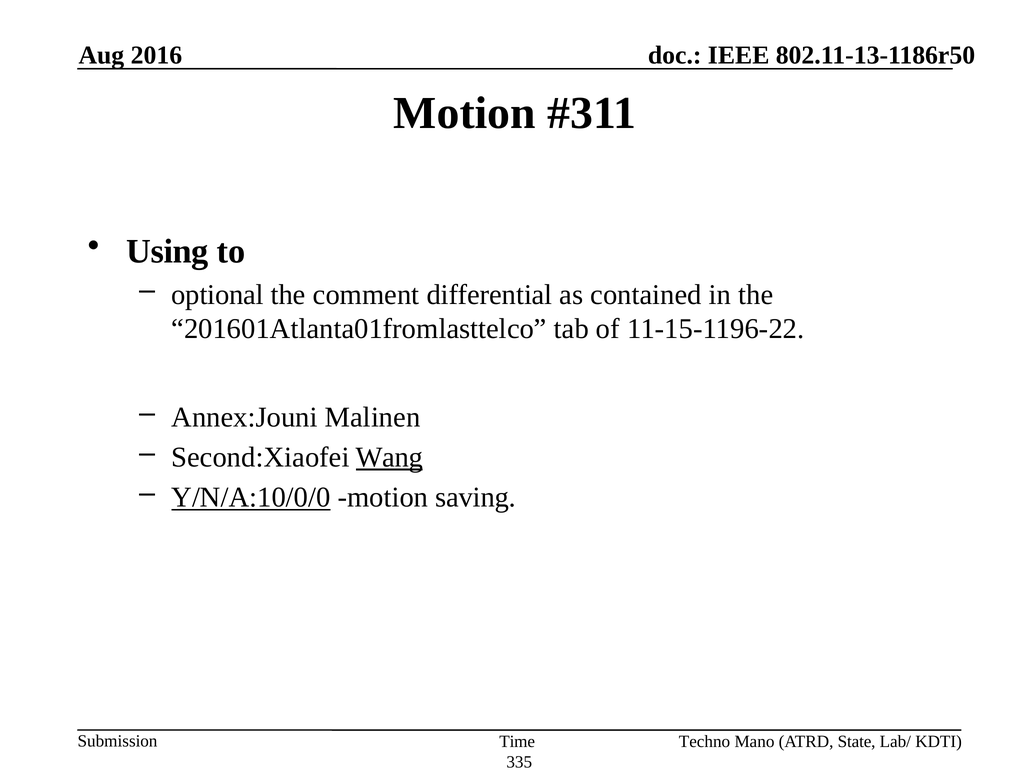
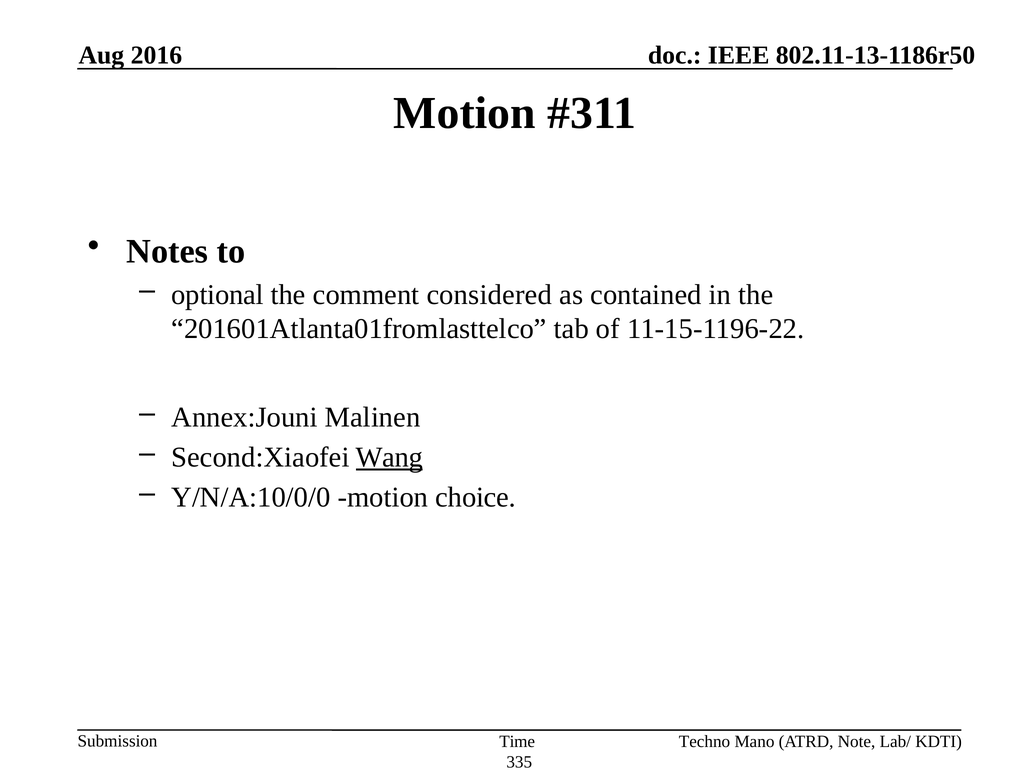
Using: Using -> Notes (167, 251)
differential: differential -> considered (489, 294)
Y/N/A:10/0/0 underline: present -> none (251, 497)
saving: saving -> choice (476, 497)
State: State -> Note (857, 741)
